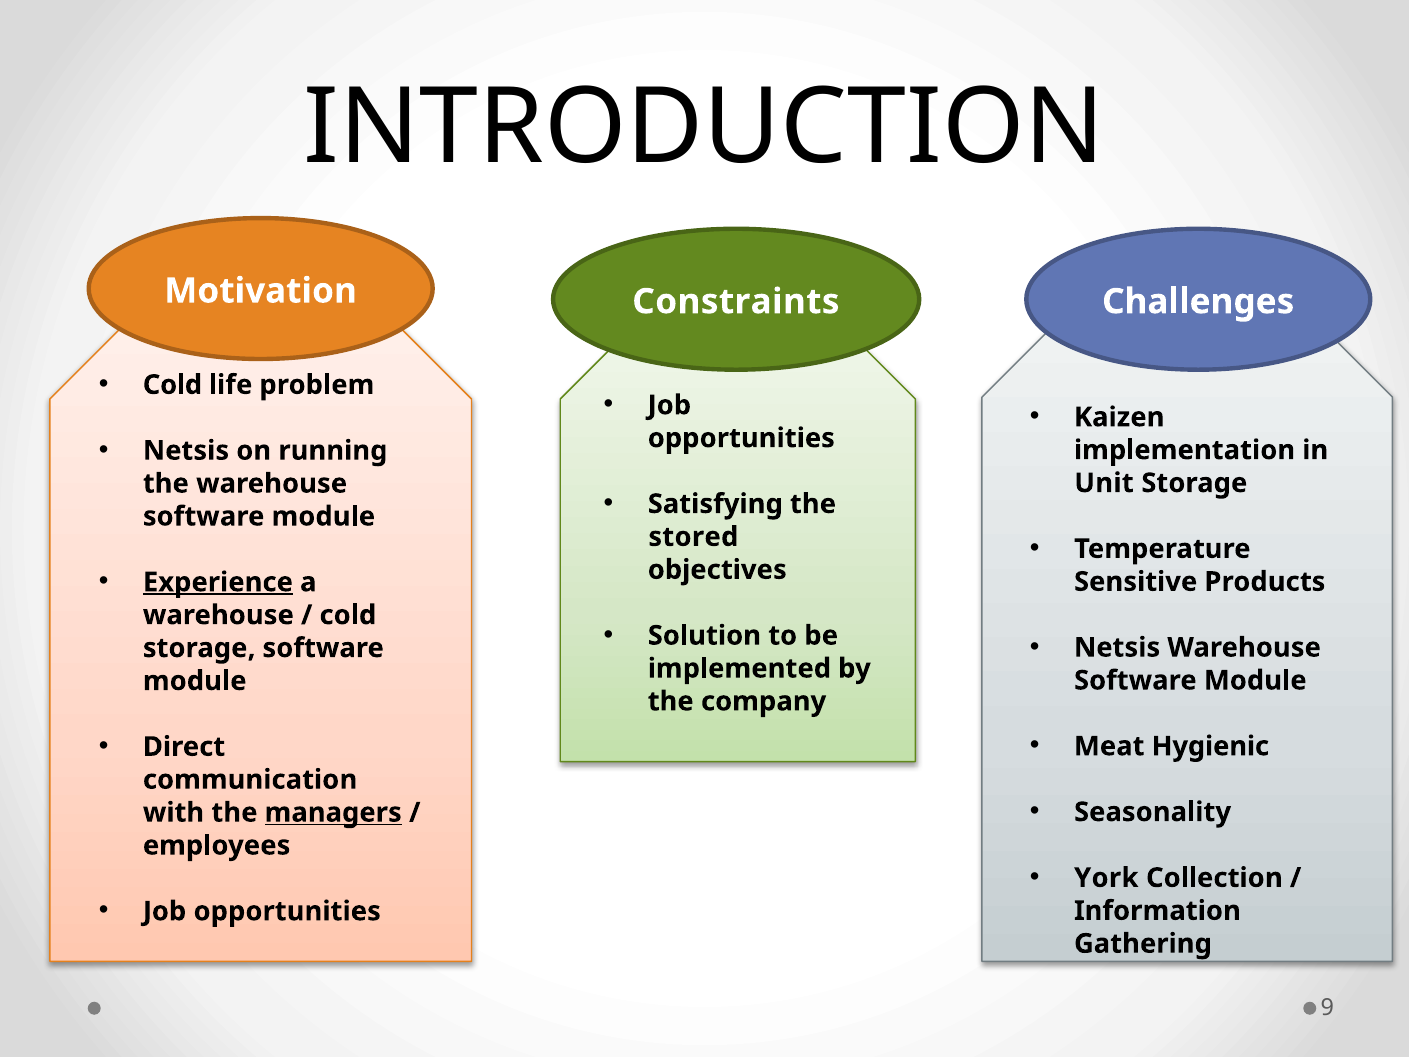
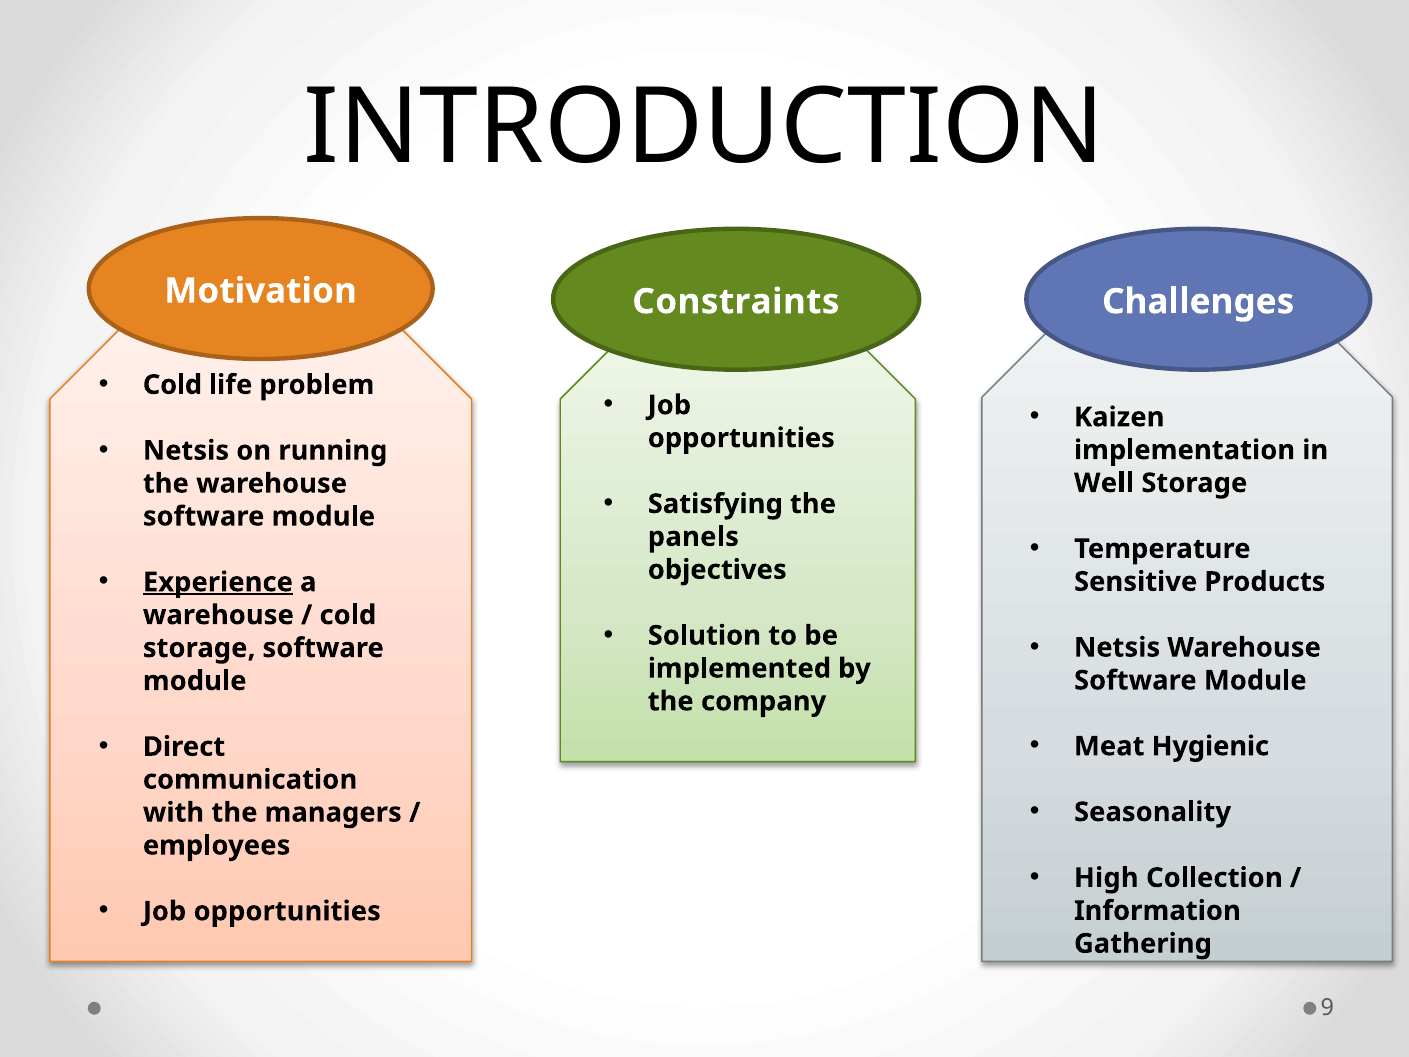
Unit: Unit -> Well (1104, 483)
stored: stored -> panels (693, 537)
managers underline: present -> none (333, 812)
York: York -> High (1106, 878)
